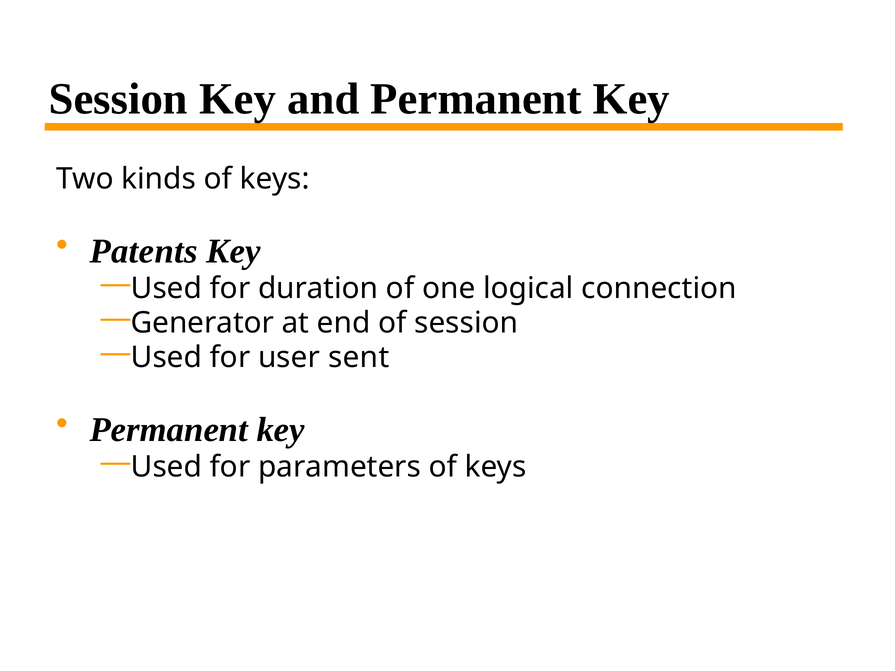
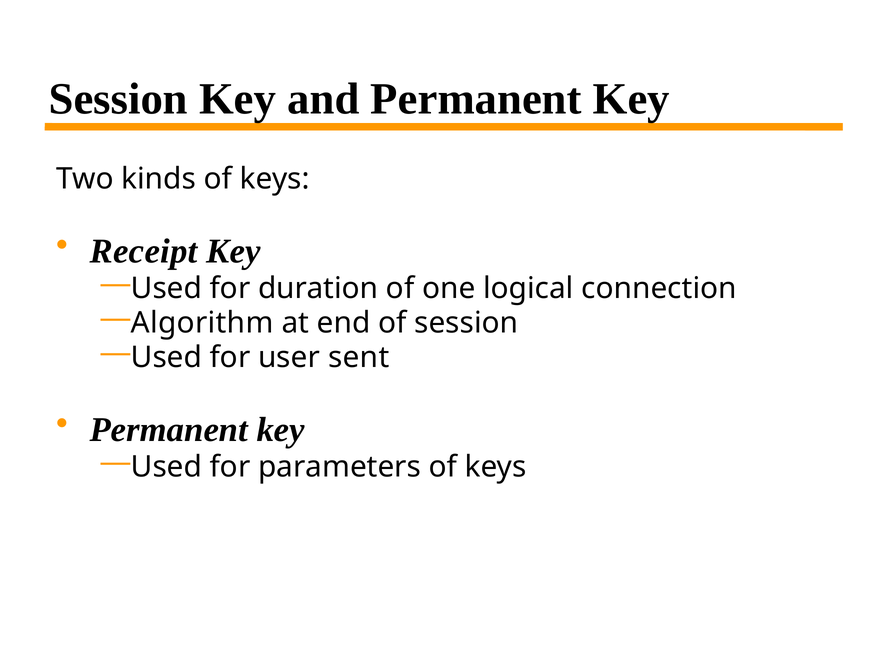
Patents: Patents -> Receipt (144, 251)
Generator: Generator -> Algorithm (202, 323)
